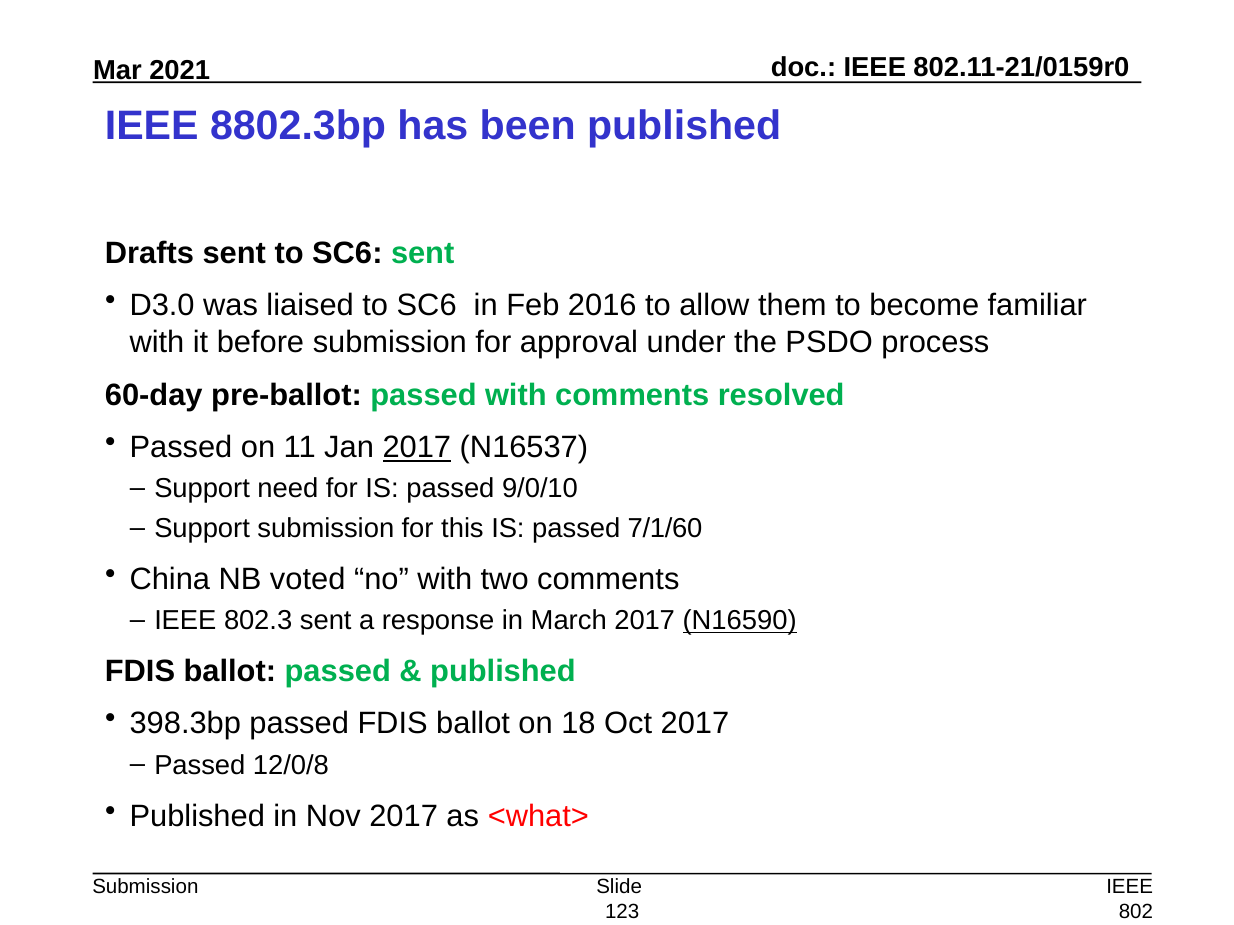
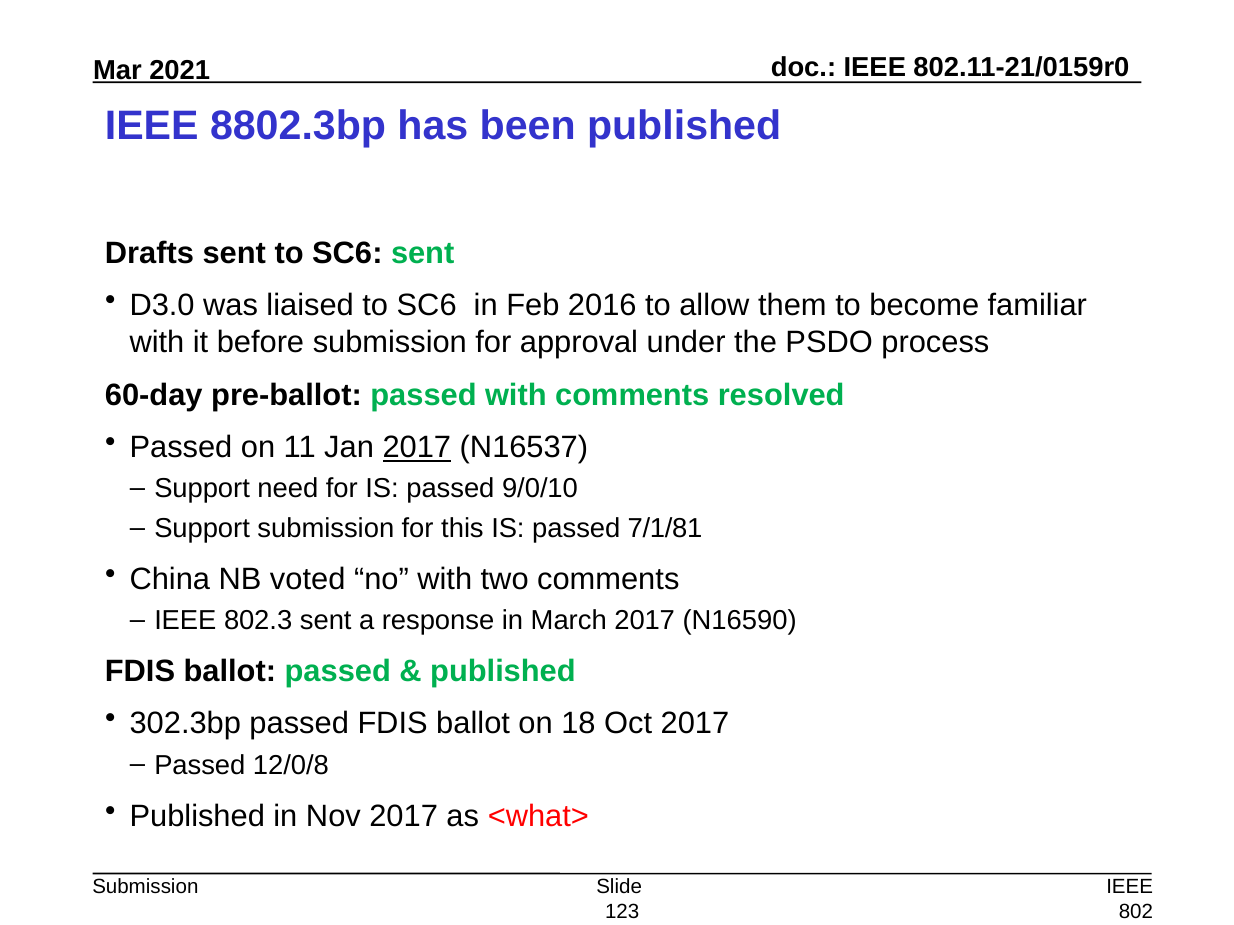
7/1/60: 7/1/60 -> 7/1/81 (665, 529)
N16590 underline: present -> none (740, 621)
398.3bp: 398.3bp -> 302.3bp (185, 724)
